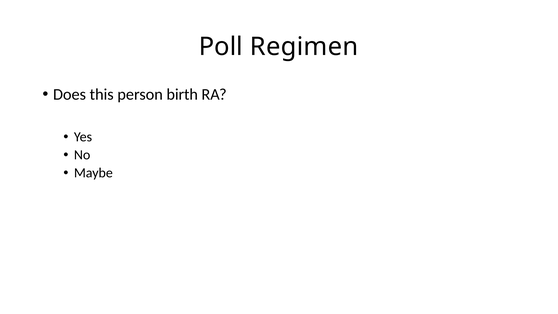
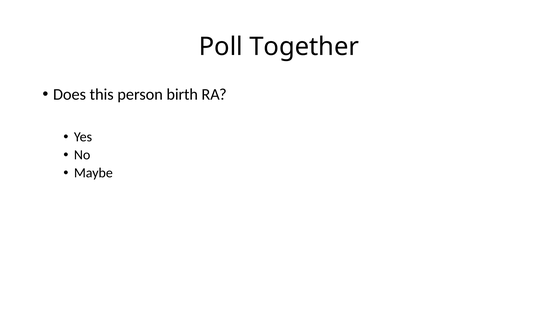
Regimen: Regimen -> Together (304, 47)
